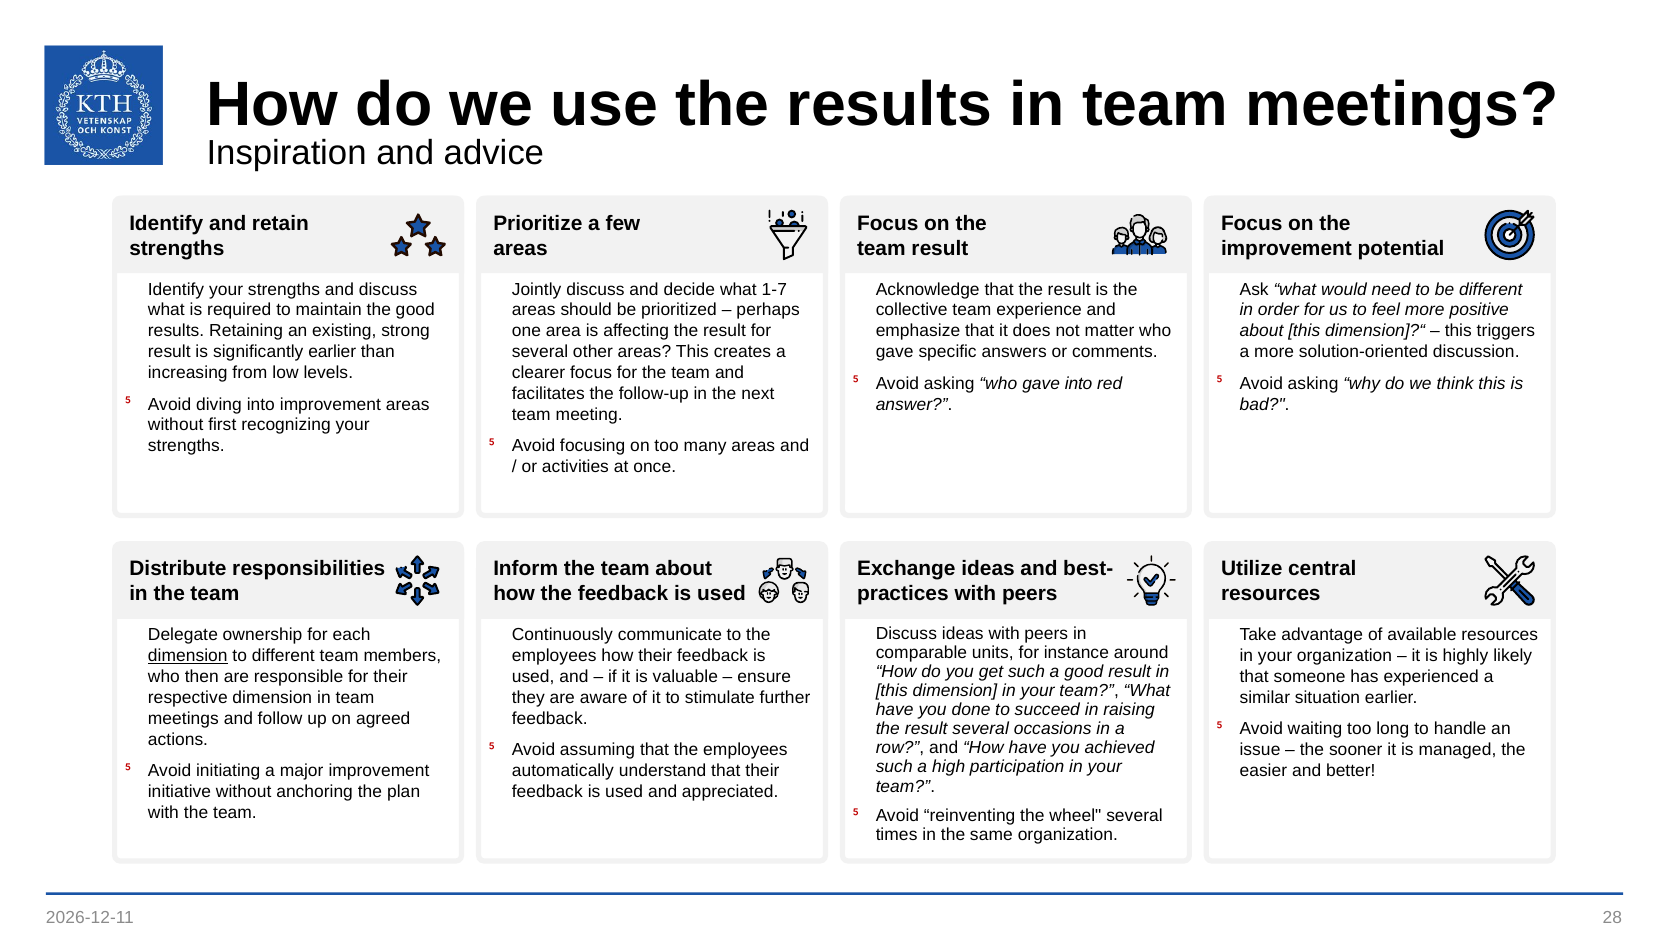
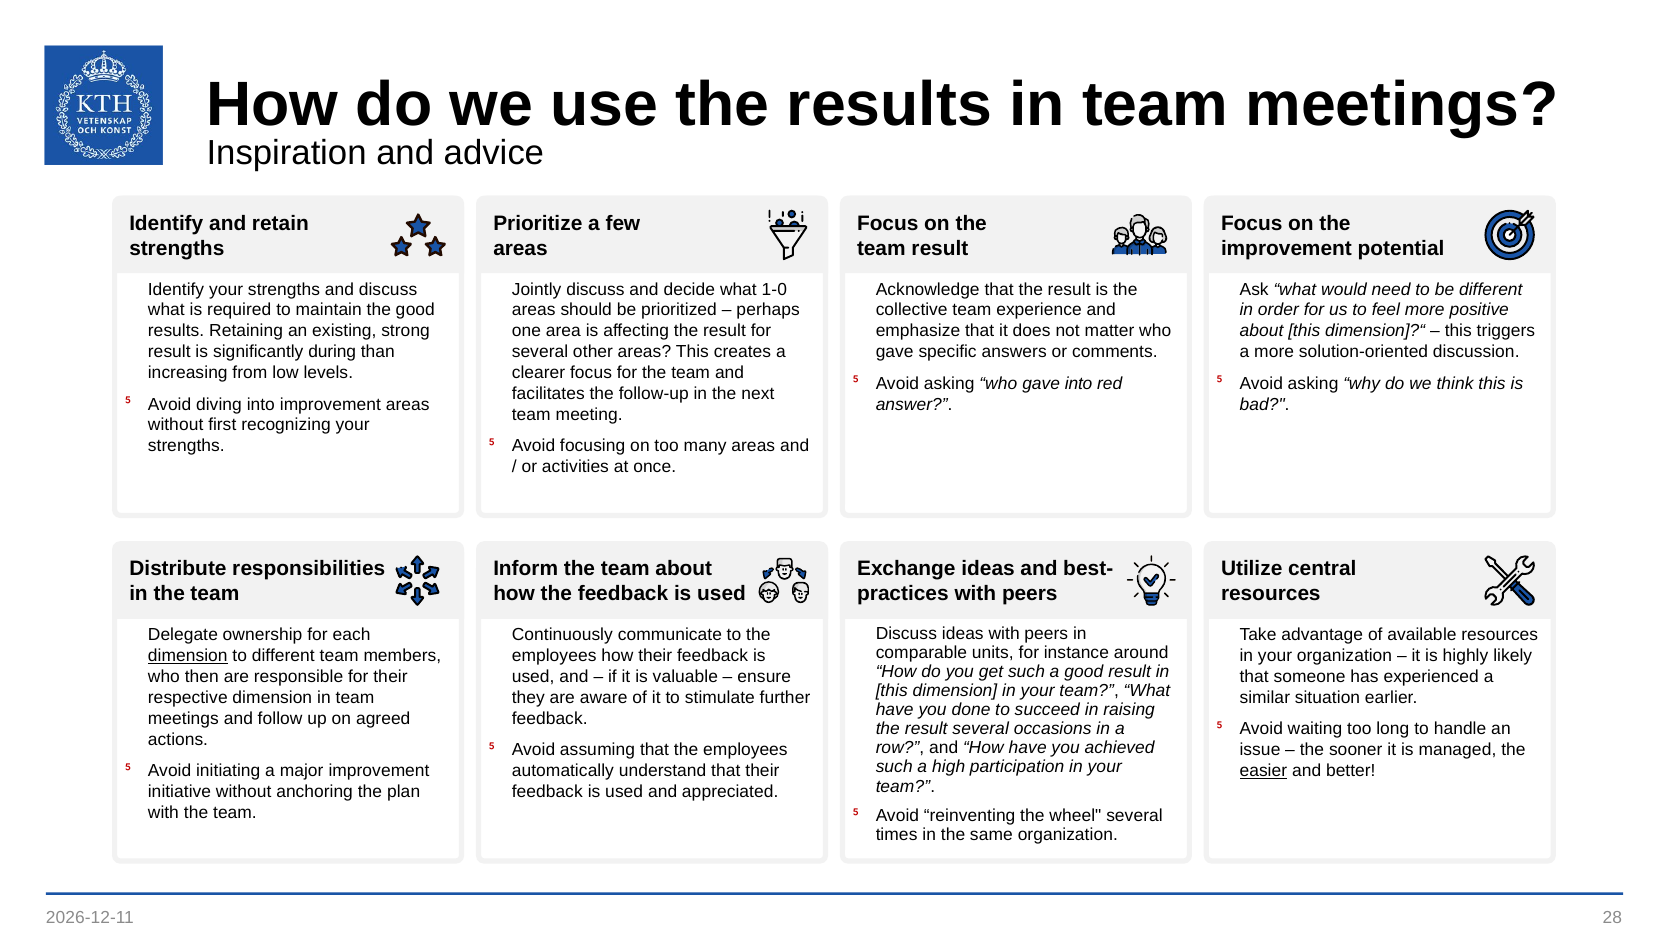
1-7: 1-7 -> 1-0 (774, 289)
significantly earlier: earlier -> during (332, 352)
easier underline: none -> present (1263, 770)
